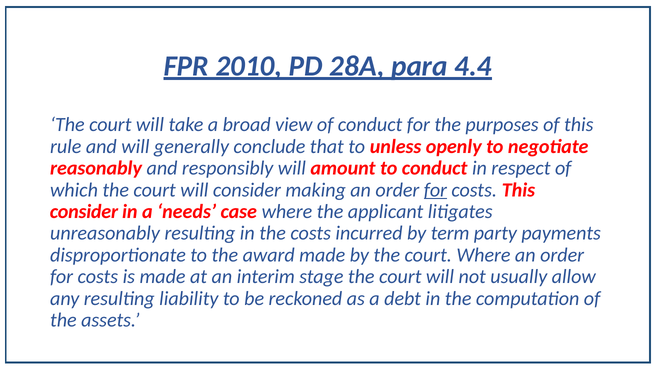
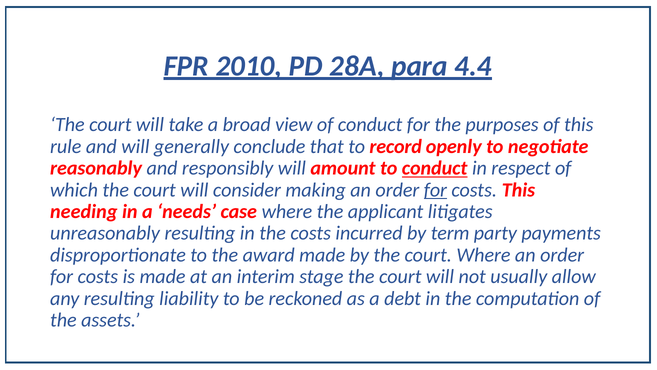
unless: unless -> record (396, 146)
conduct underline: none -> present (435, 168)
consider: consider -> needing (84, 211)
